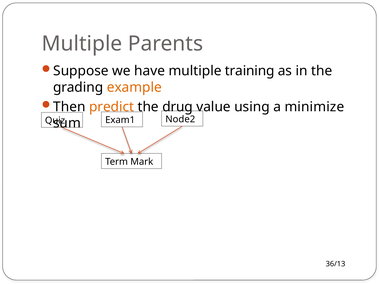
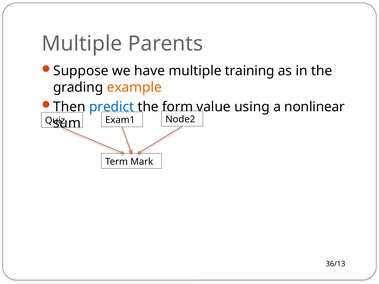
predict colour: orange -> blue (112, 107)
drug: drug -> form (178, 107)
minimize: minimize -> nonlinear (315, 107)
